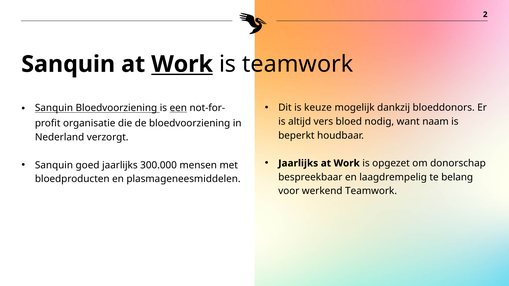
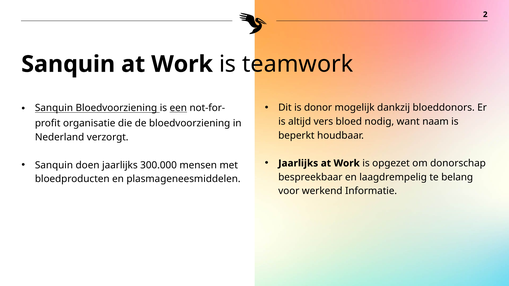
Work underline: present -> none (182, 64)
keuze: keuze -> donor (318, 108)
goed: goed -> doen (88, 165)
werkend Teamwork: Teamwork -> Informatie (371, 191)
